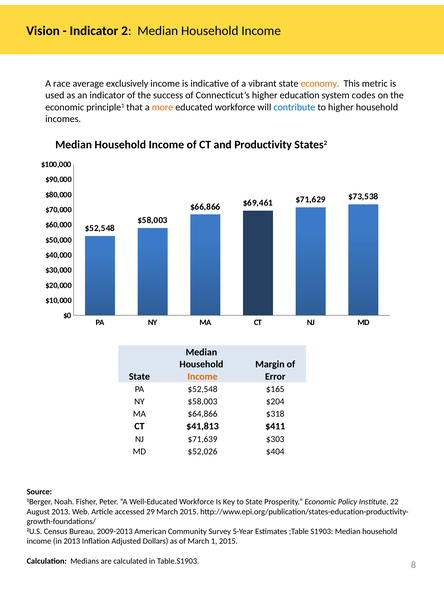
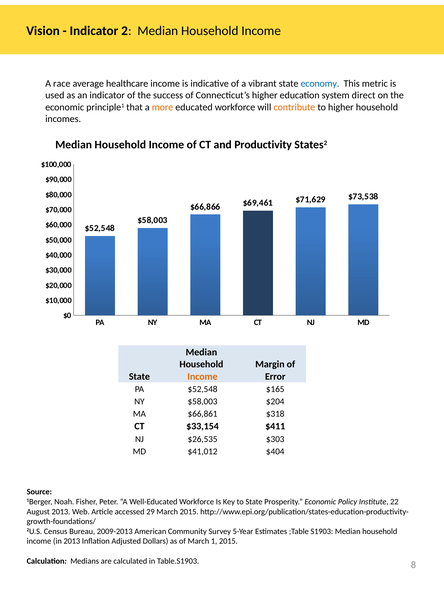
exclusively: exclusively -> healthcare (127, 83)
economy colour: orange -> blue (320, 83)
codes: codes -> direct (364, 95)
contribute colour: blue -> orange (294, 107)
$64,866: $64,866 -> $66,861 (203, 414)
$41,813: $41,813 -> $33,154 (203, 426)
$71,639: $71,639 -> $26,535 (203, 439)
$52,026: $52,026 -> $41,012 (203, 451)
